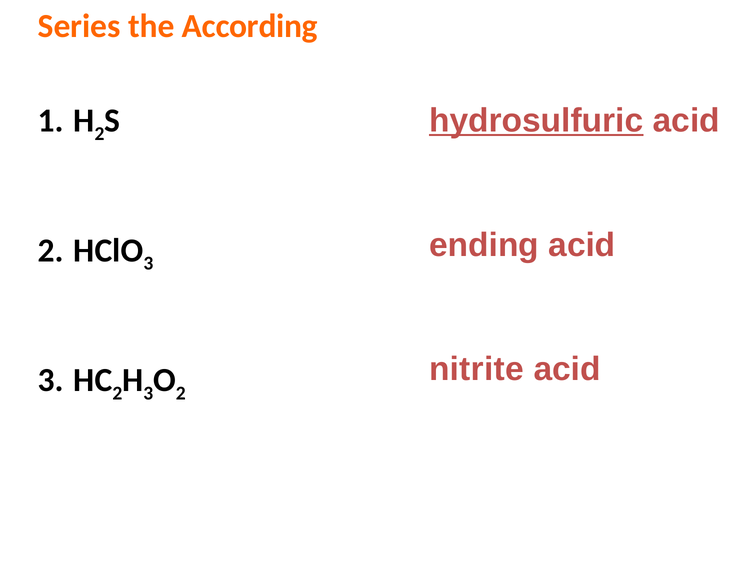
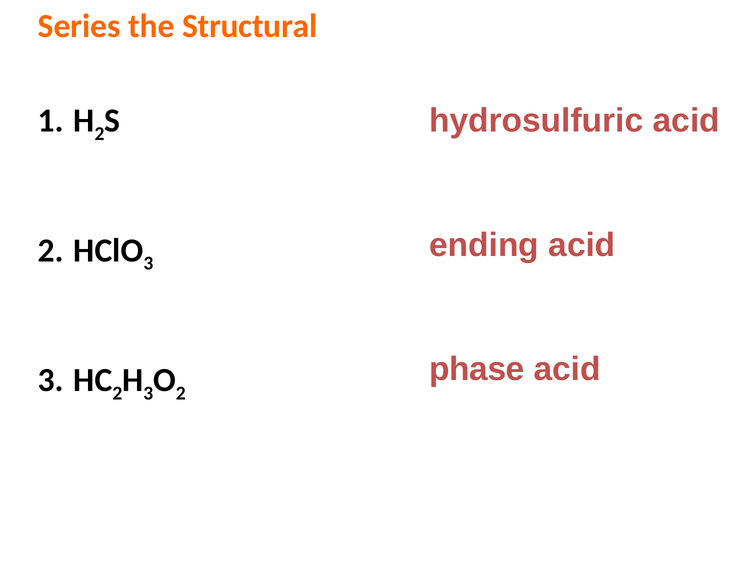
According: According -> Structural (250, 26)
hydrosulfuric underline: present -> none (536, 121)
nitrite: nitrite -> phase (477, 369)
